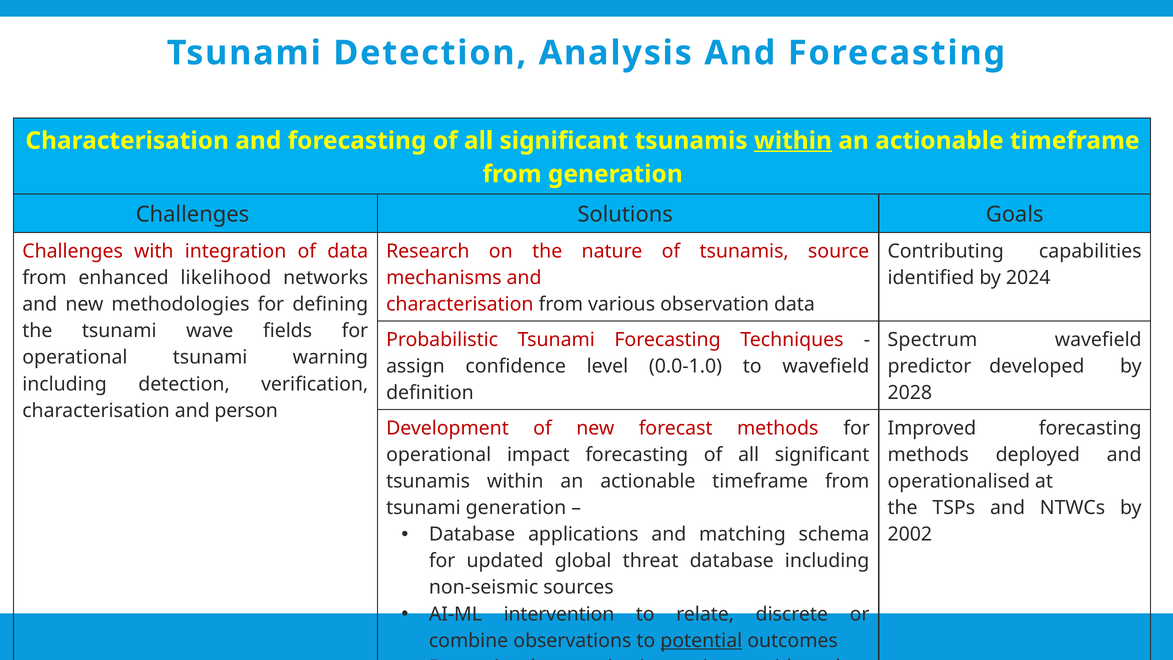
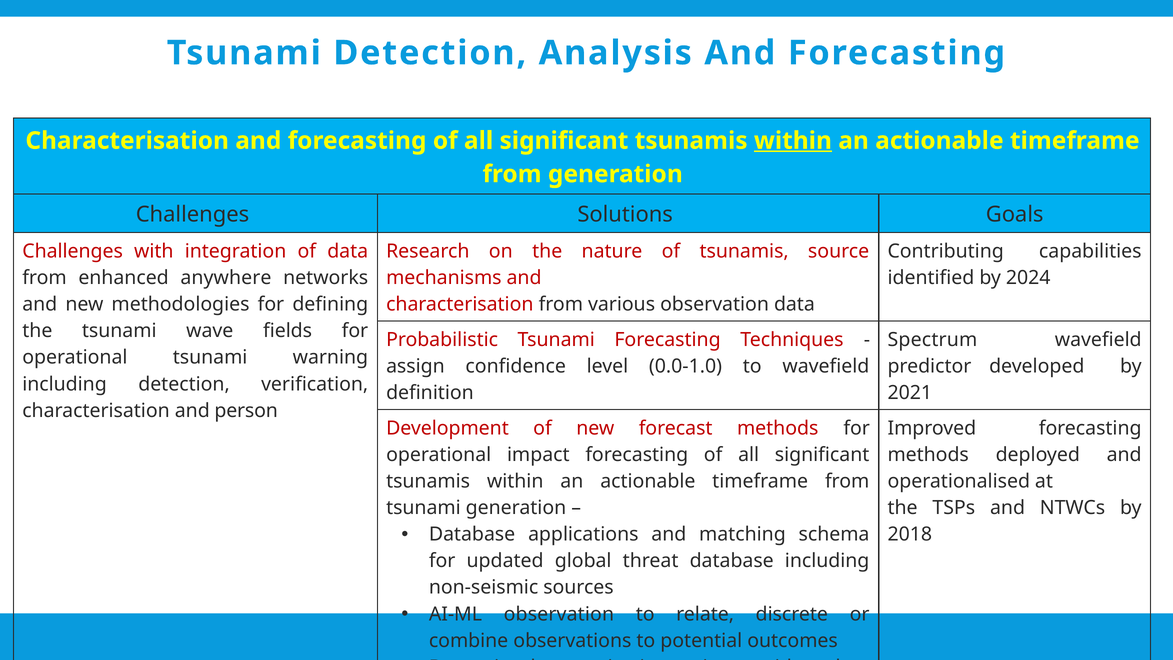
likelihood: likelihood -> anywhere (226, 278)
2028: 2028 -> 2021 (910, 393)
2002: 2002 -> 2018 (910, 534)
AI-ML intervention: intervention -> observation (559, 614)
potential underline: present -> none (701, 640)
